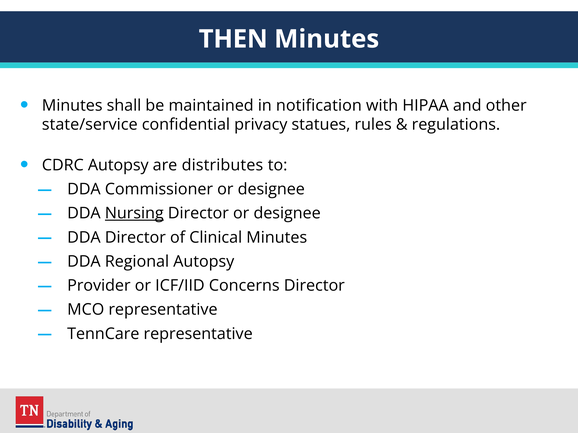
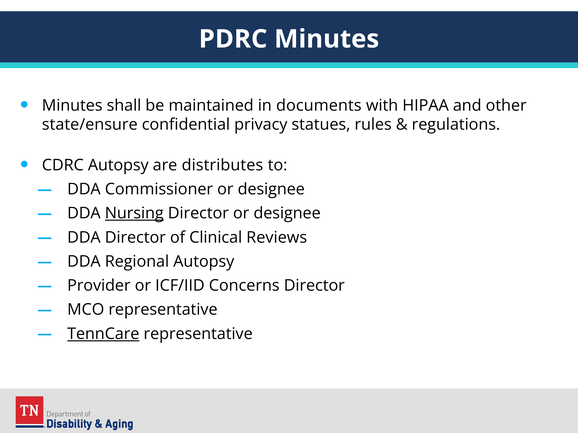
THEN: THEN -> PDRC (233, 39)
notification: notification -> documents (319, 106)
state/service: state/service -> state/ensure (90, 125)
Clinical Minutes: Minutes -> Reviews (277, 238)
TennCare underline: none -> present (103, 334)
